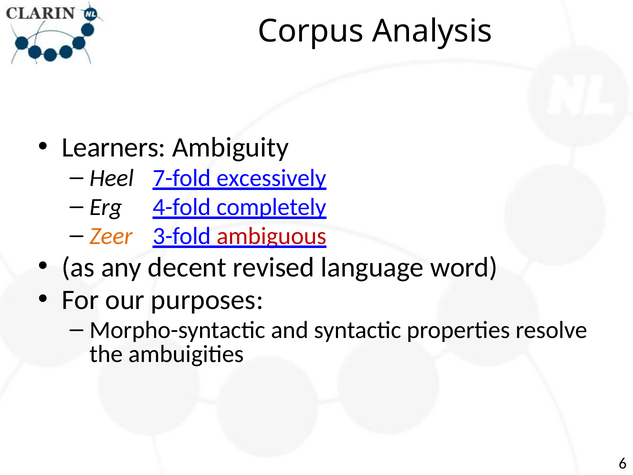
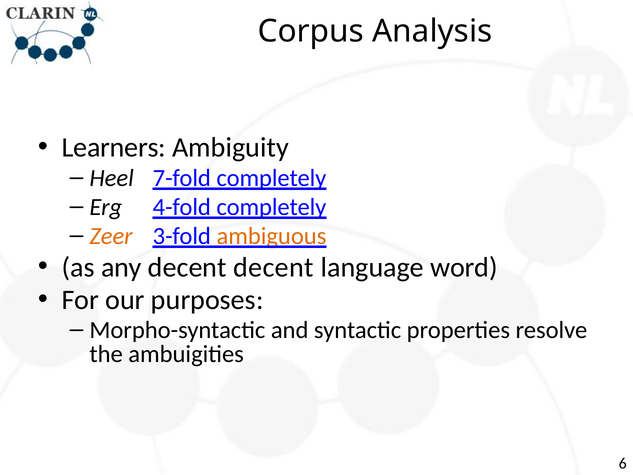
7-fold excessively: excessively -> completely (271, 178)
ambiguous colour: red -> orange (271, 236)
decent revised: revised -> decent (273, 267)
